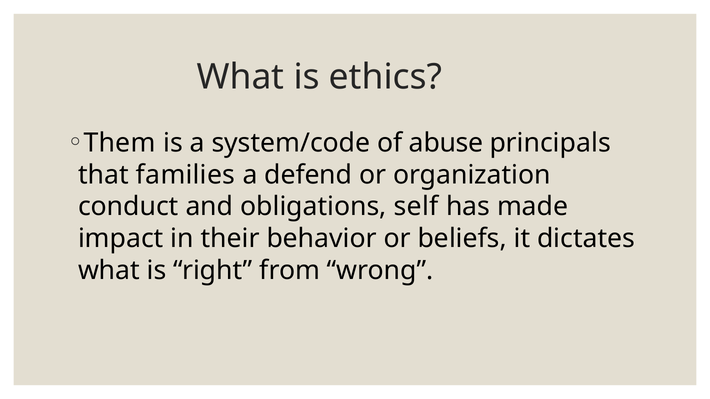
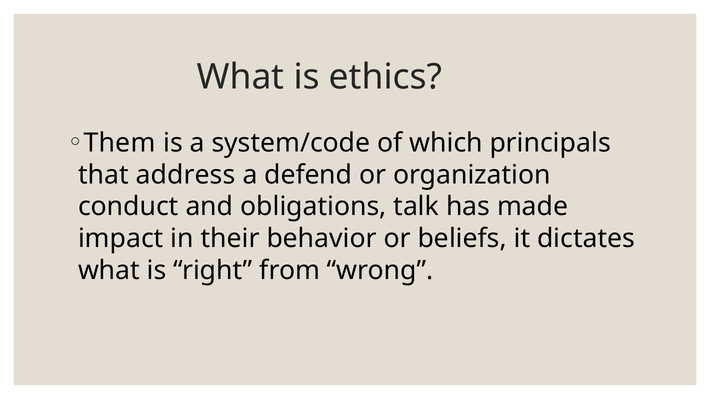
abuse: abuse -> which (446, 143)
families: families -> address (186, 175)
self: self -> talk (416, 207)
